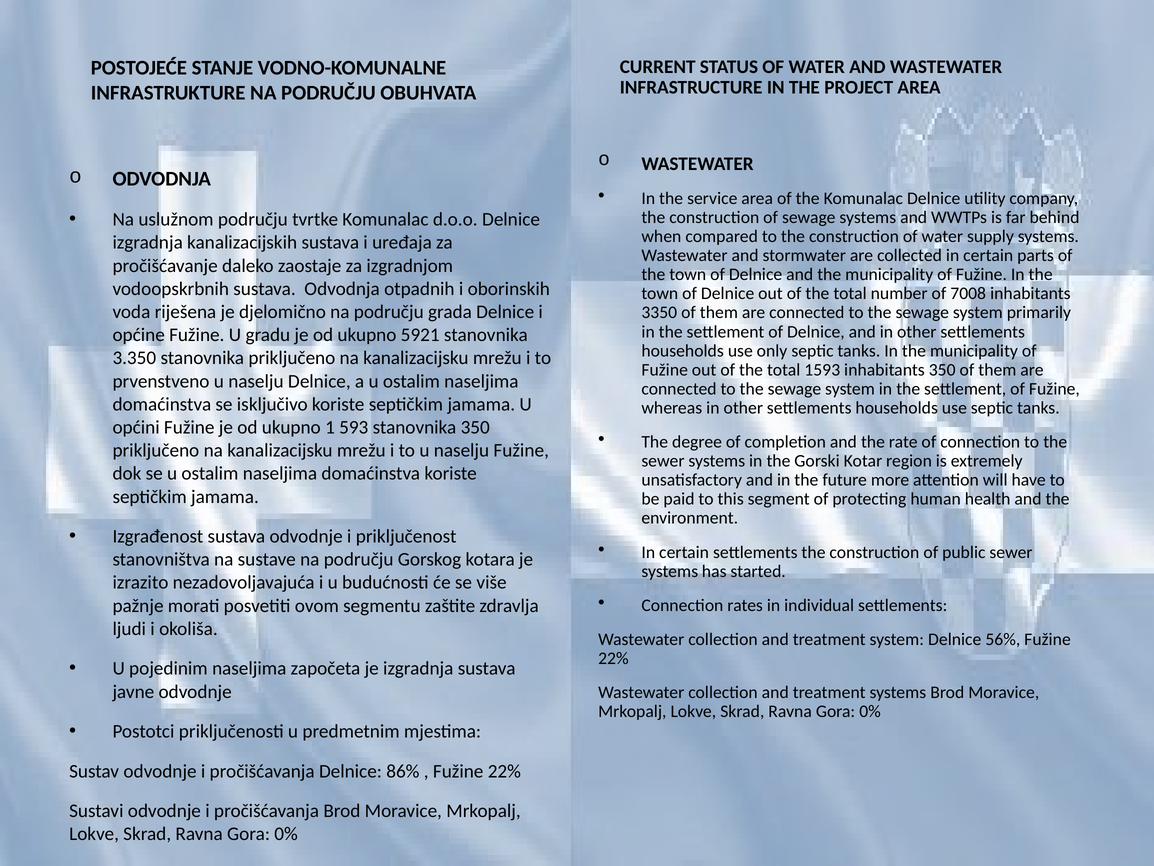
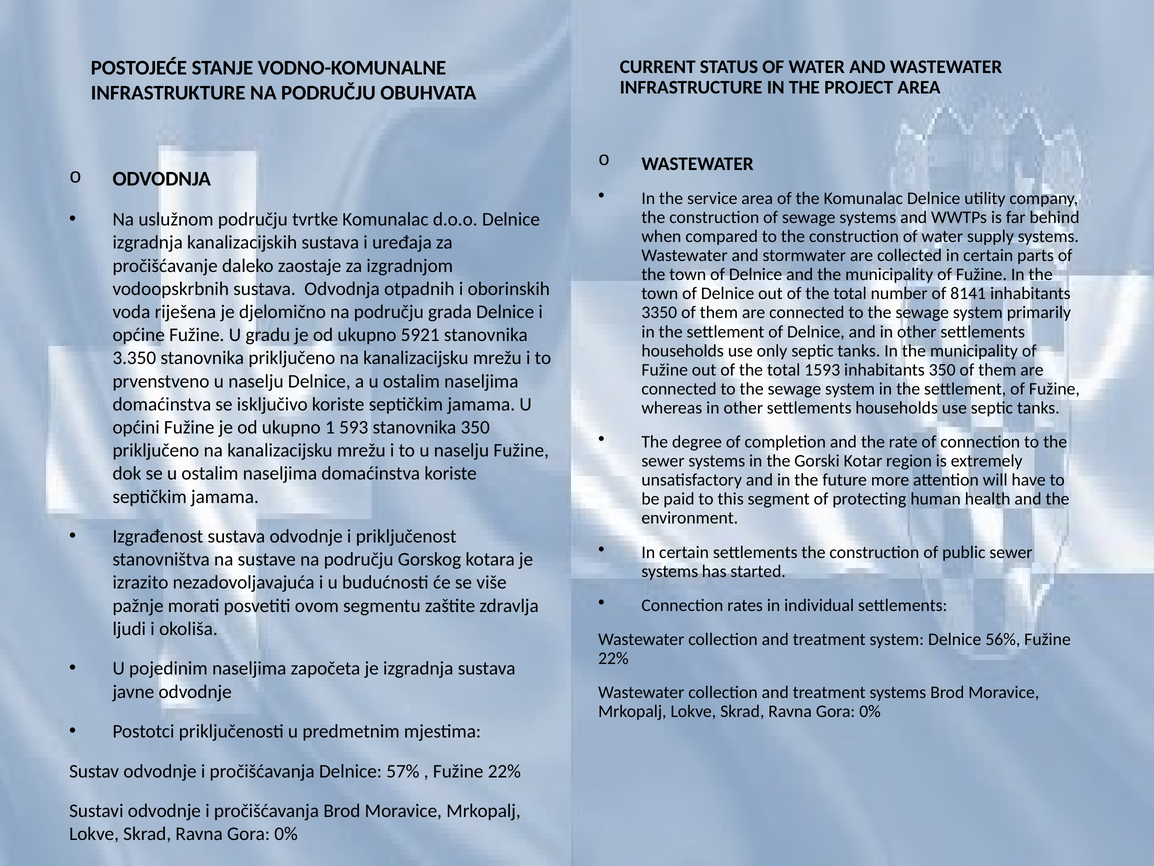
7008: 7008 -> 8141 (968, 293)
86%: 86% -> 57% (403, 771)
